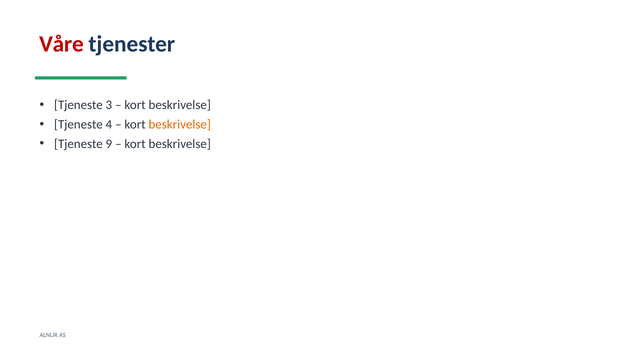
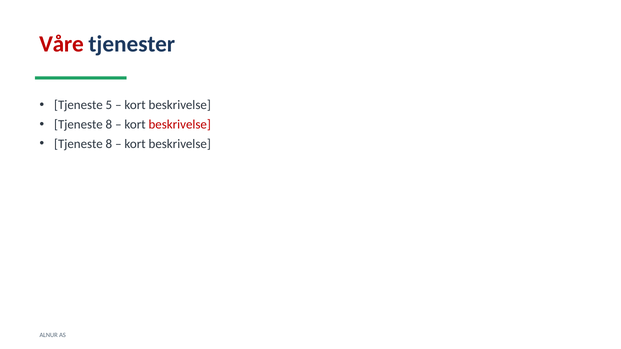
3: 3 -> 5 (109, 105)
4: 4 -> 8 (109, 125)
beskrivelse colour: orange -> red (180, 125)
9: 9 -> 8 (109, 144)
